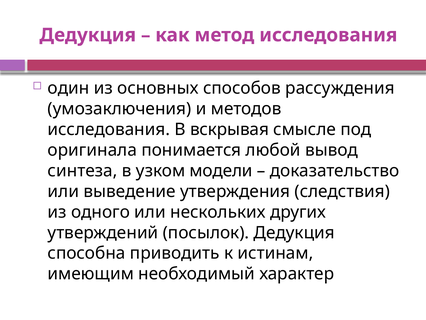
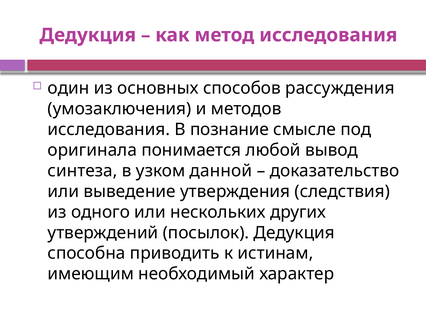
вскрывая: вскрывая -> познание (229, 129)
модели: модели -> данной (221, 171)
